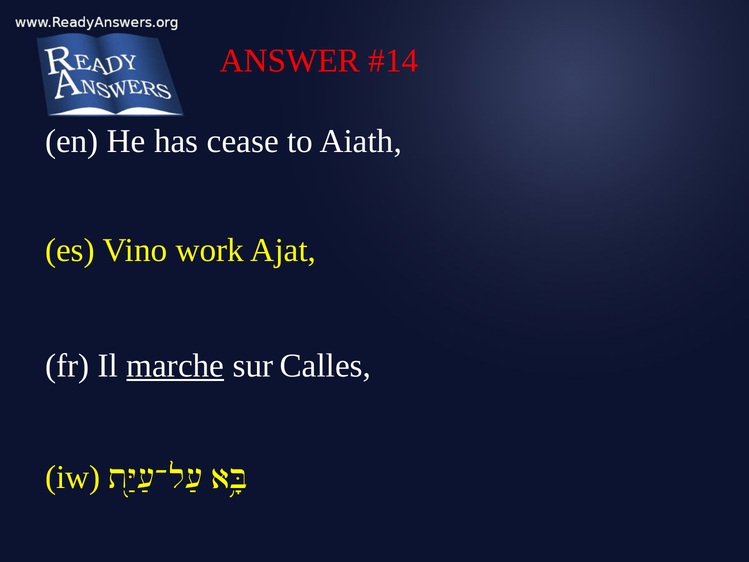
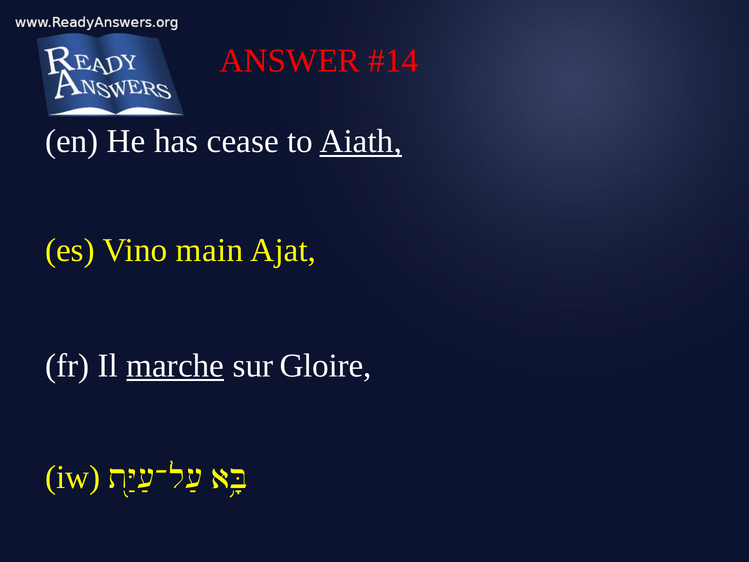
Aiath underline: none -> present (361, 141)
work: work -> main (210, 250)
Calles: Calles -> Gloire (326, 365)
